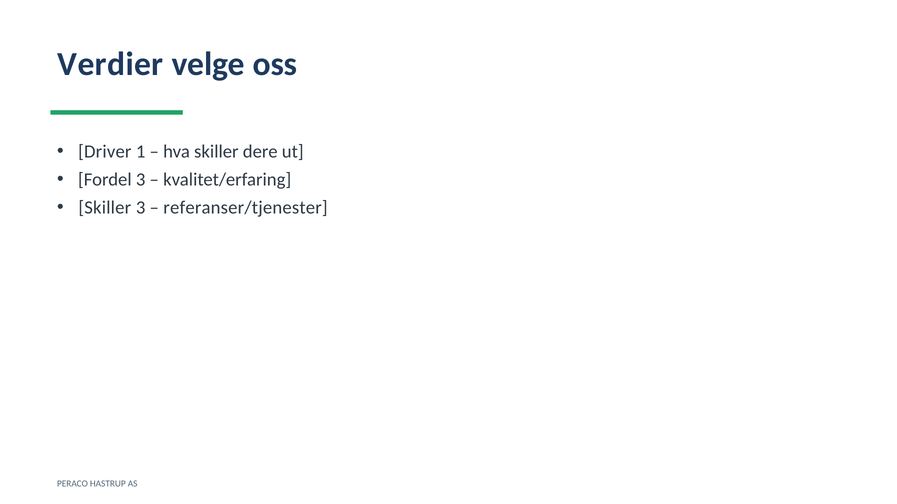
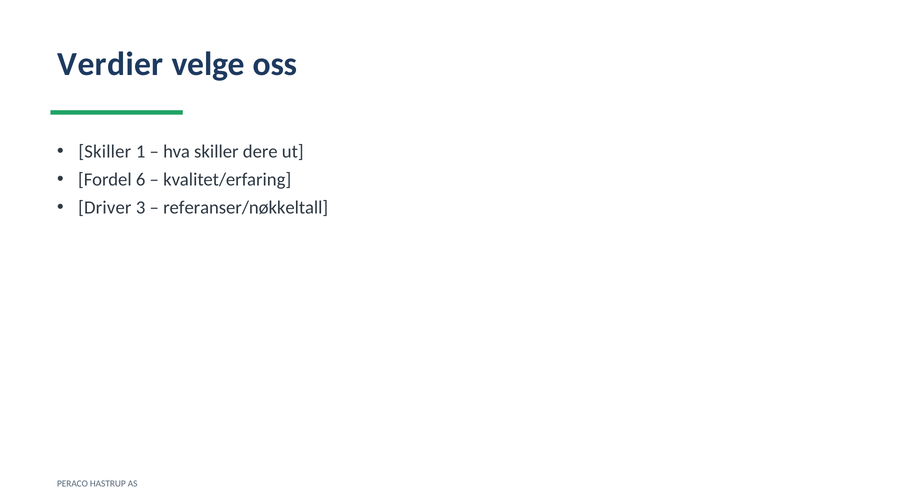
Driver: Driver -> Skiller (105, 152)
Fordel 3: 3 -> 6 (141, 180)
Skiller: Skiller -> Driver (105, 208)
referanser/tjenester: referanser/tjenester -> referanser/nøkkeltall (246, 208)
